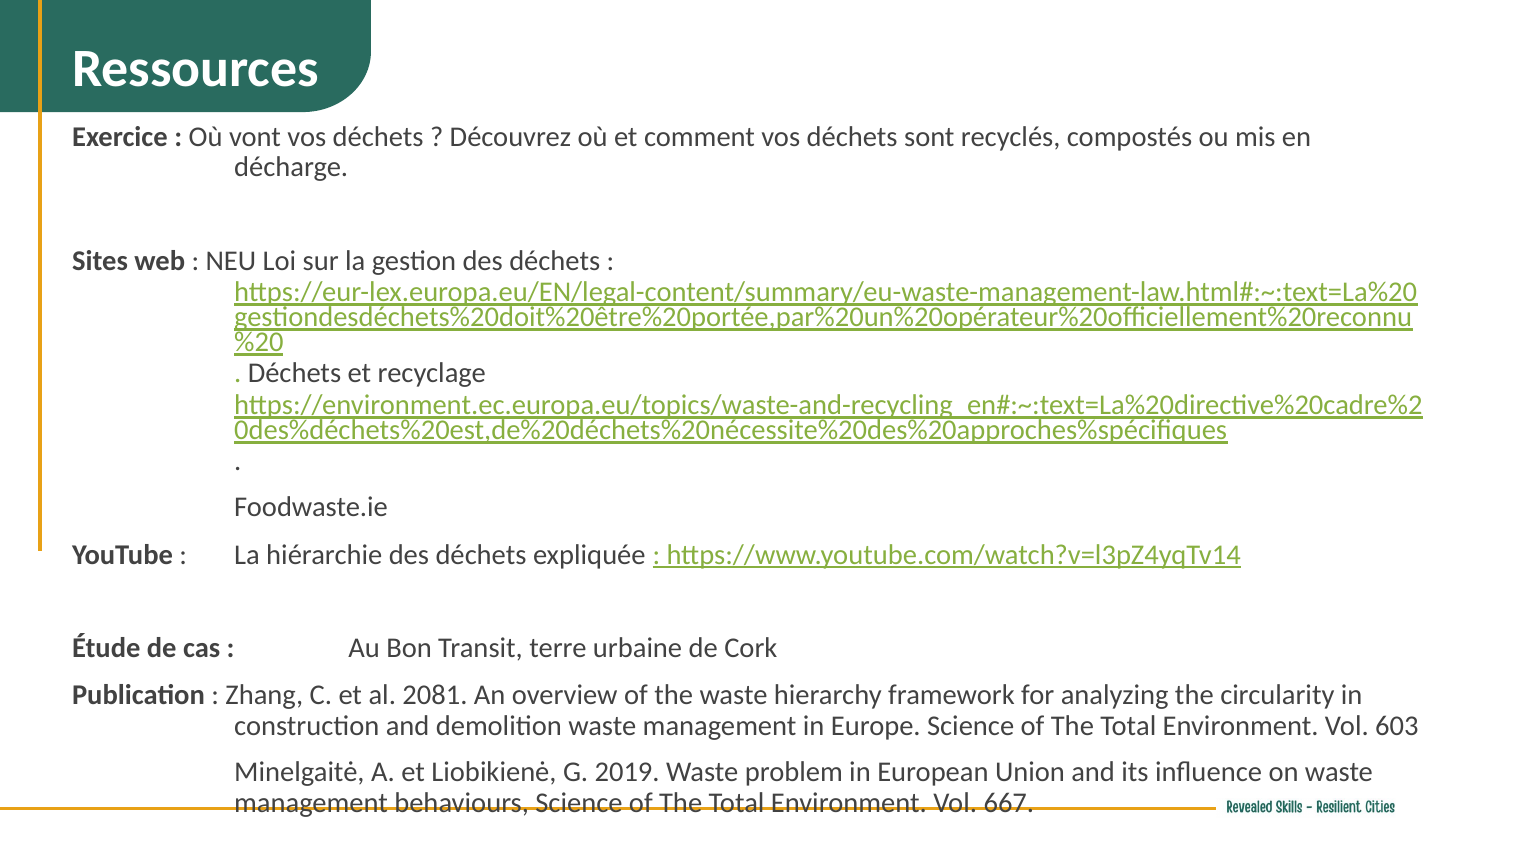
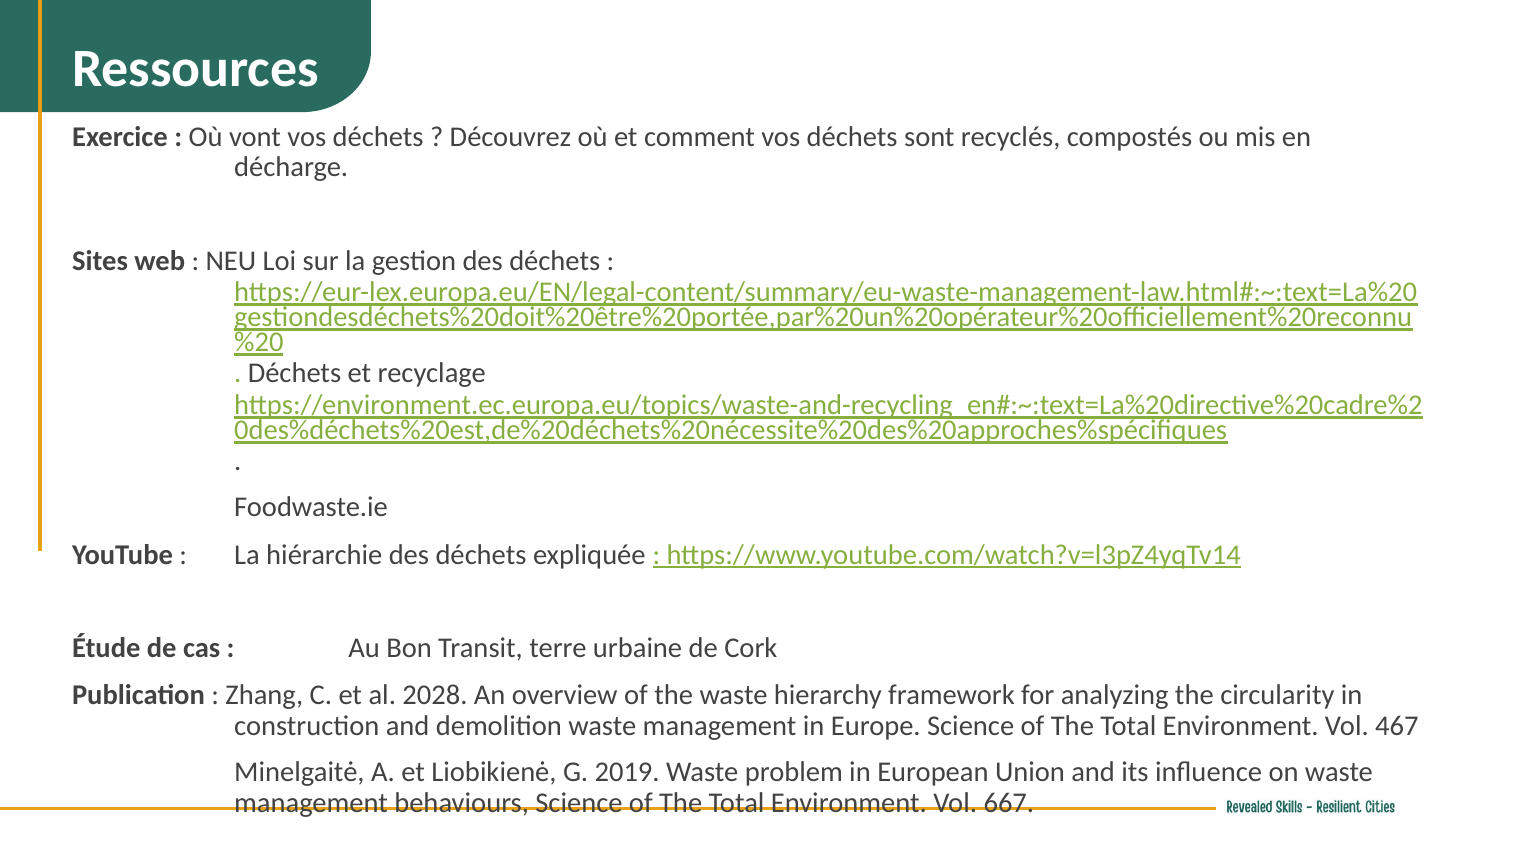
2081: 2081 -> 2028 (435, 695)
603: 603 -> 467 (1397, 726)
